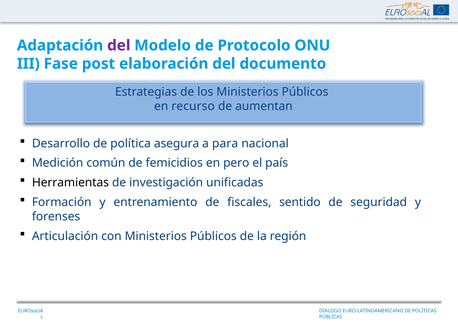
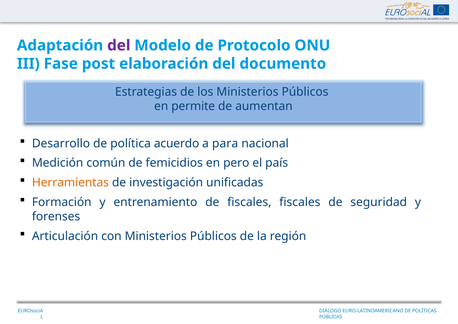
recurso: recurso -> permite (193, 106)
asegura: asegura -> acuerdo (177, 143)
Herramientas colour: black -> orange (70, 183)
fiscales sentido: sentido -> fiscales (300, 202)
